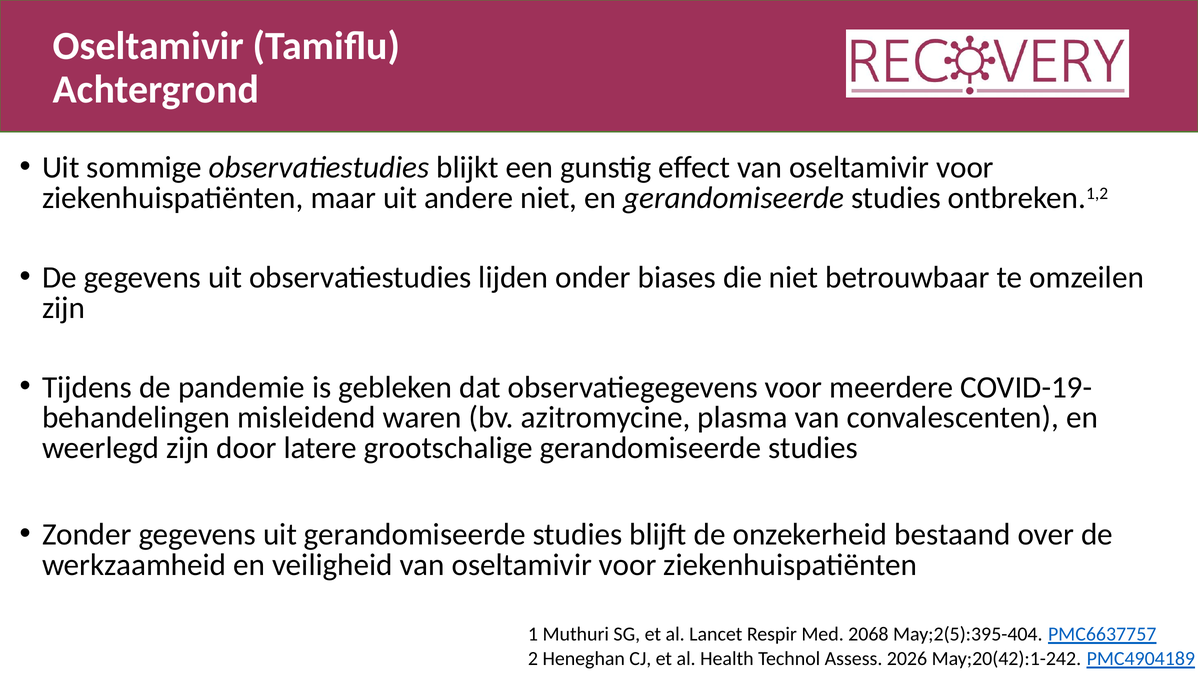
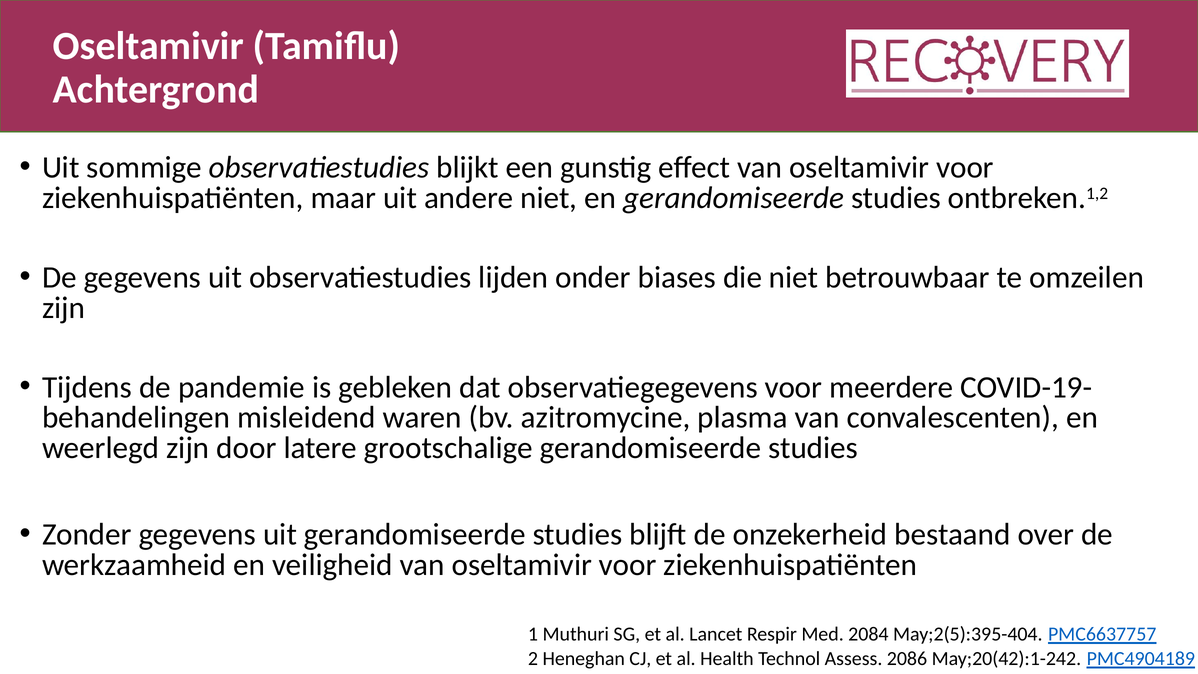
2068: 2068 -> 2084 (868, 634)
2026: 2026 -> 2086 (907, 659)
